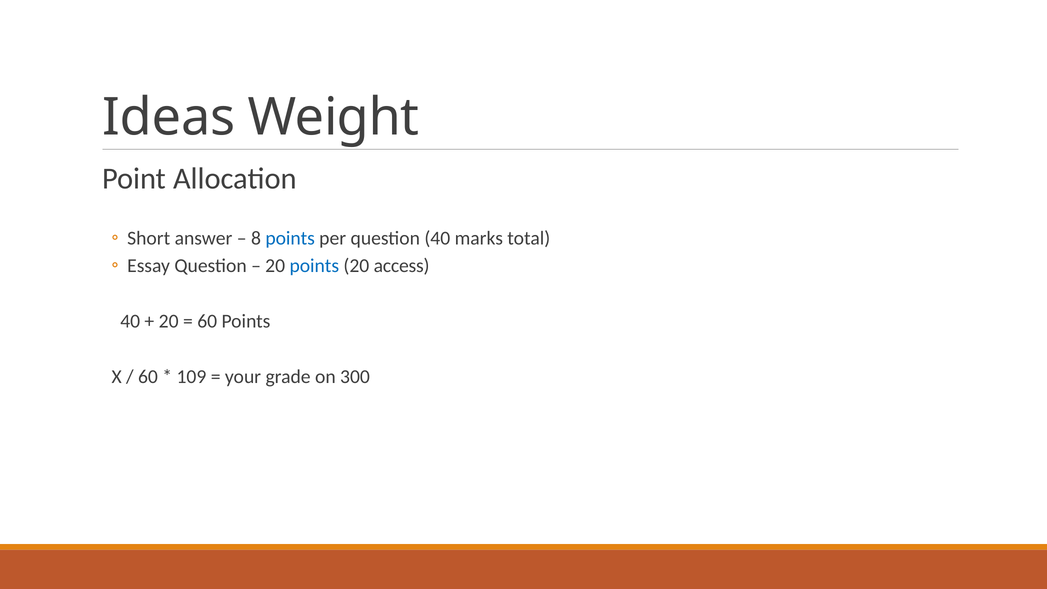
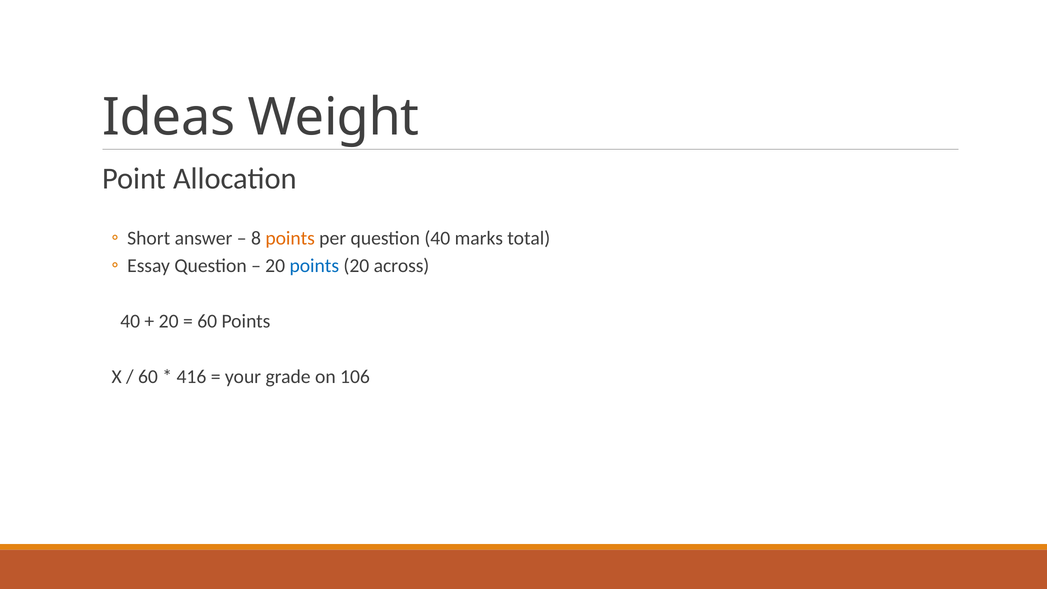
points colour: blue -> orange (290, 238)
access: access -> across (402, 266)
109: 109 -> 416 (191, 377)
300: 300 -> 106 (355, 377)
